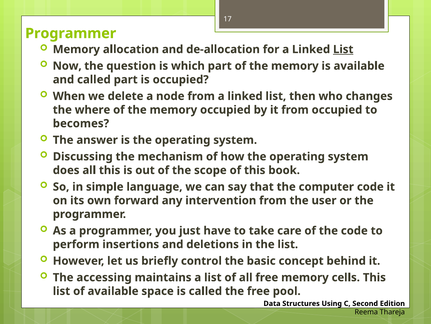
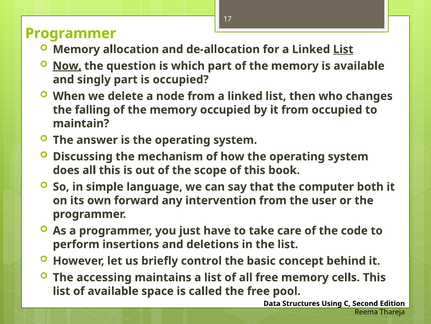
Now underline: none -> present (67, 66)
and called: called -> singly (94, 79)
where: where -> falling (93, 110)
becomes: becomes -> maintain (81, 123)
computer code: code -> both (370, 186)
